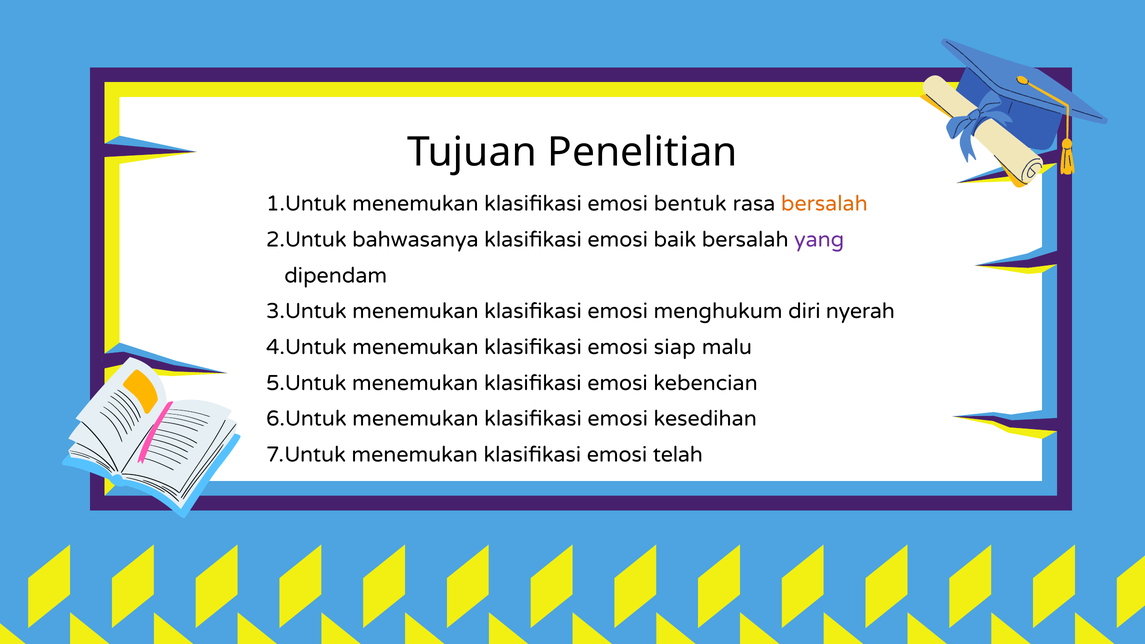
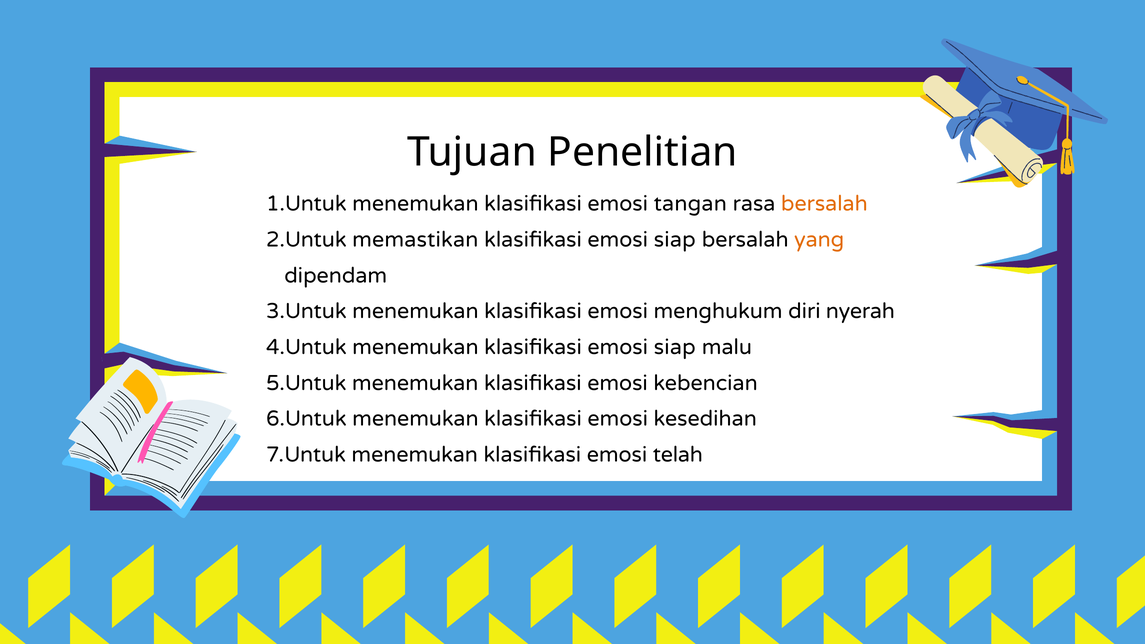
bentuk: bentuk -> tangan (690, 204)
bahwasanya: bahwasanya -> memastikan (415, 240)
baik: baik -> siap (675, 240)
yang colour: purple -> orange (819, 240)
